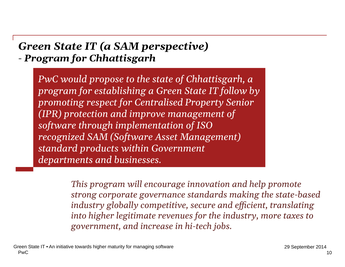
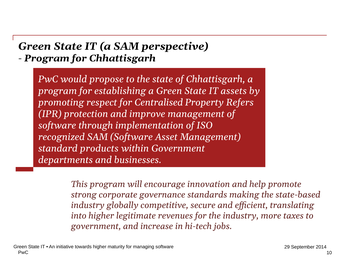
follow: follow -> assets (234, 91)
Senior: Senior -> Refers (240, 102)
